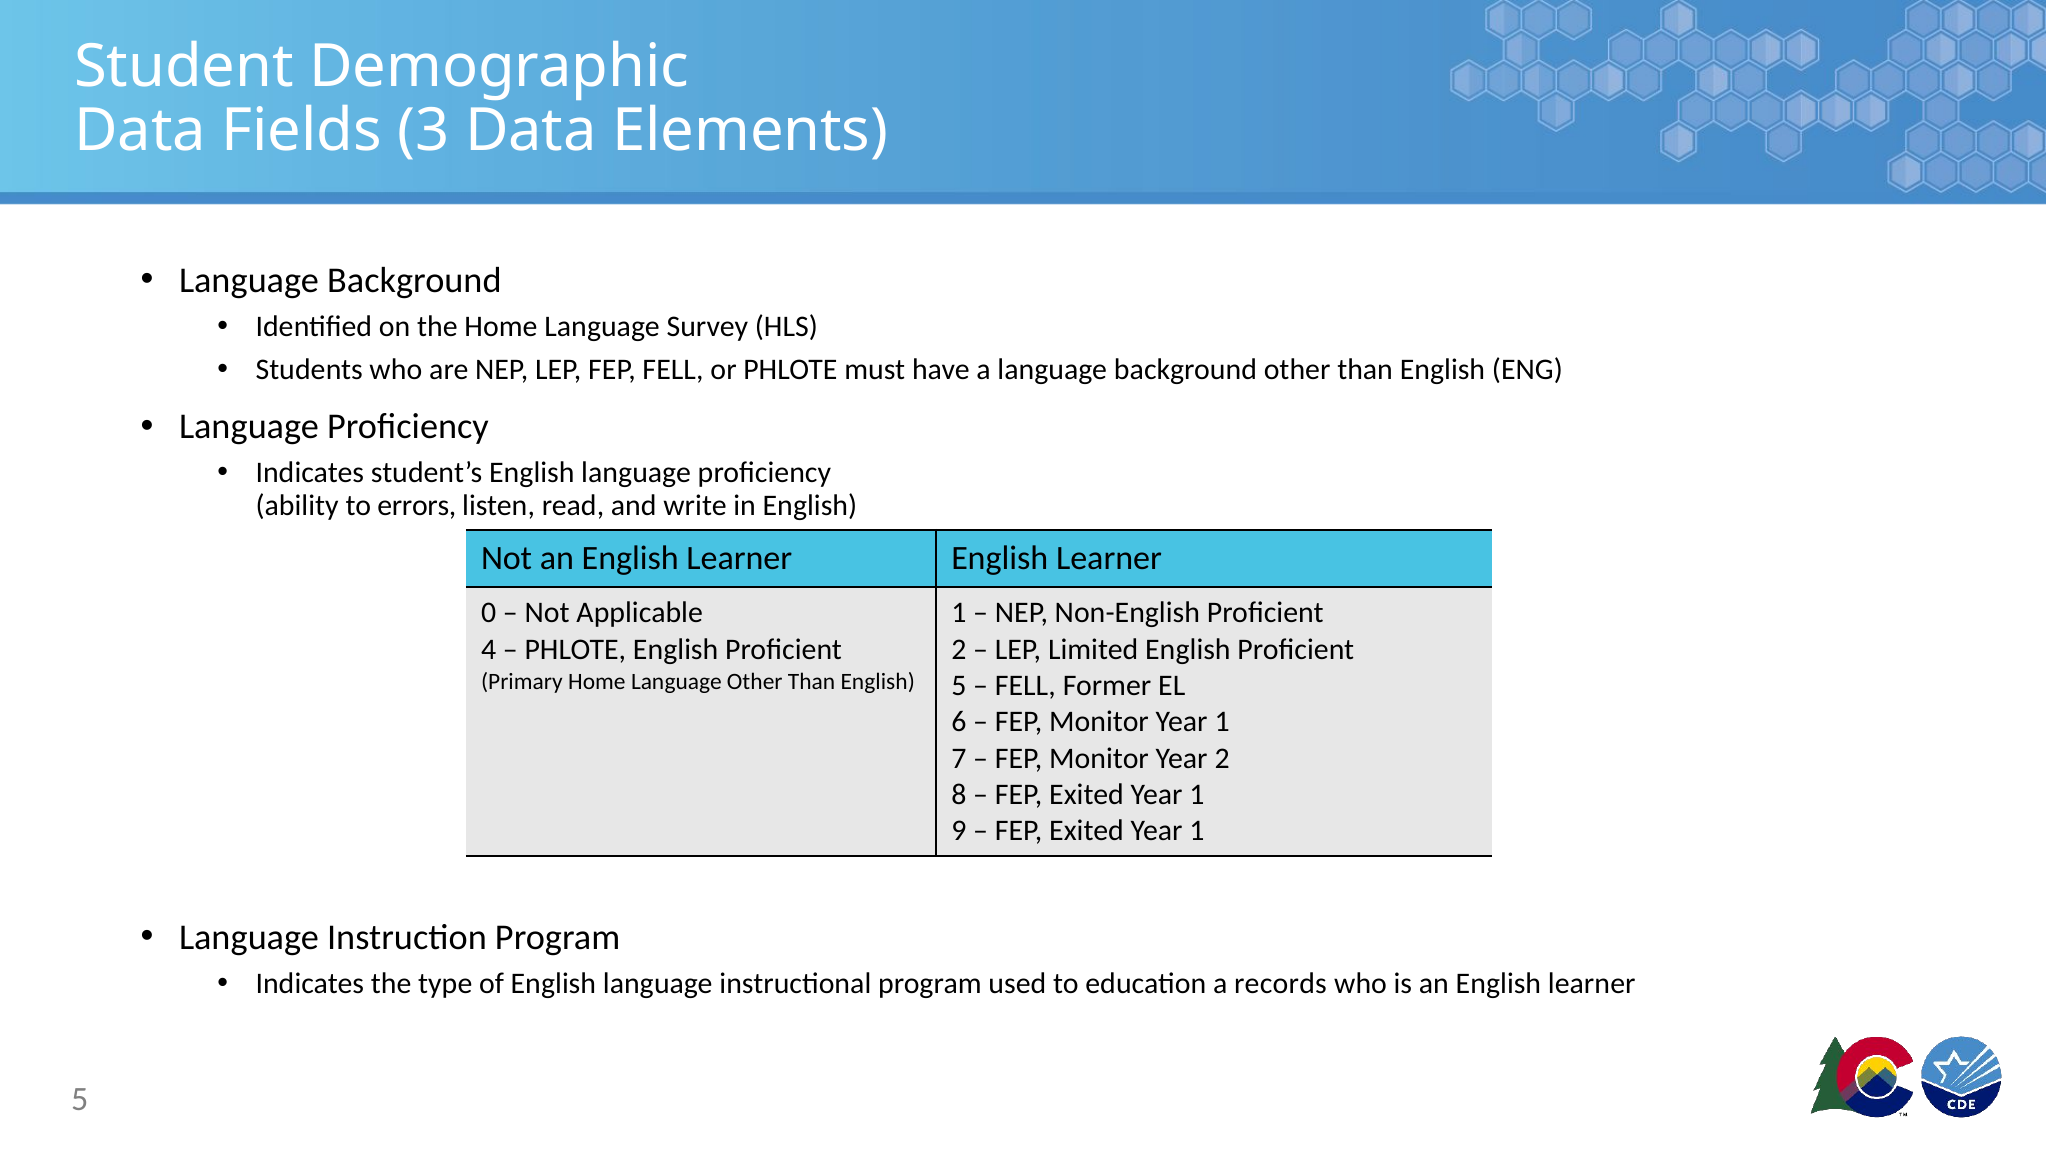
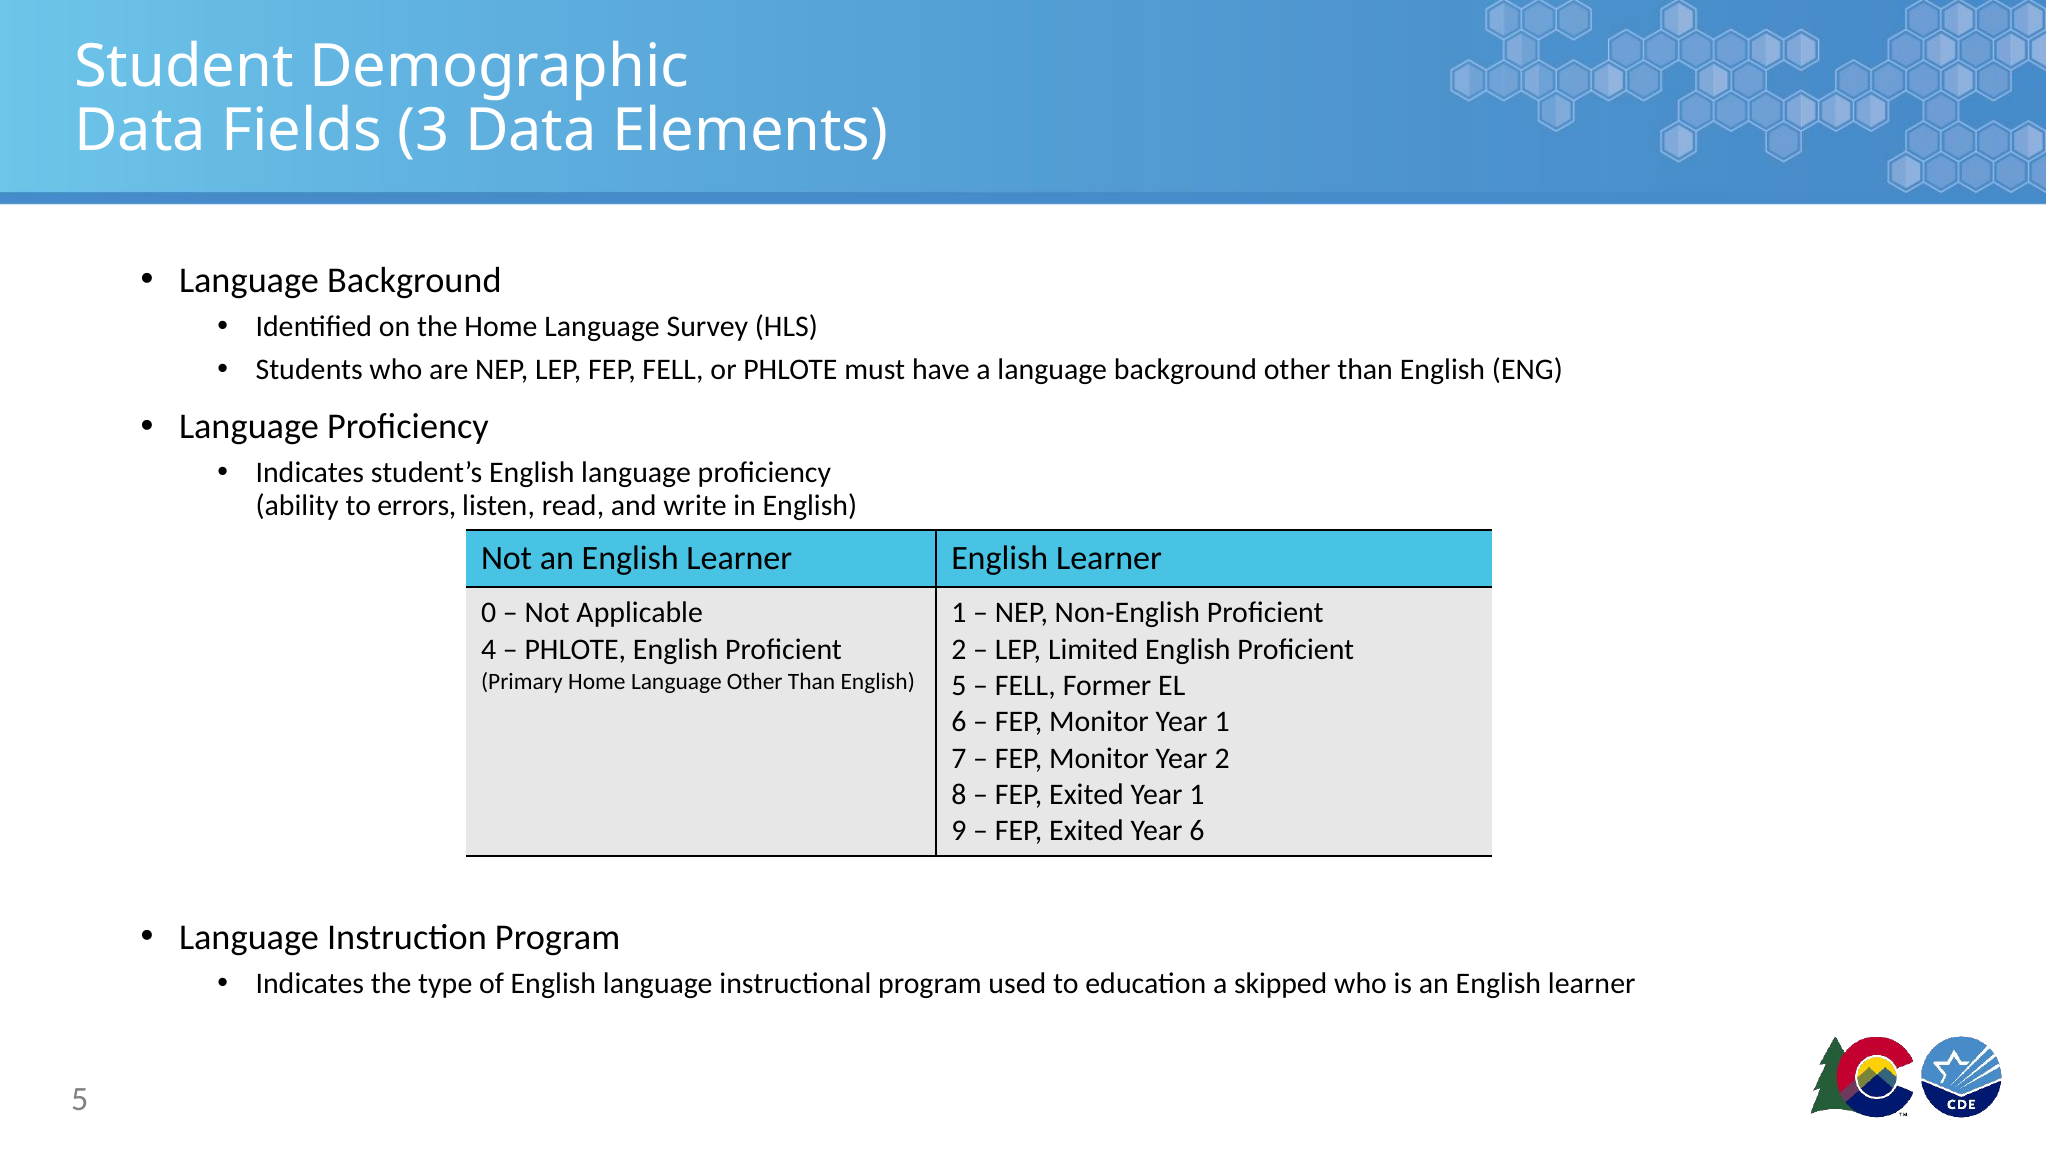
1: 1 -> 6 (1197, 831)
records: records -> skipped (1281, 983)
